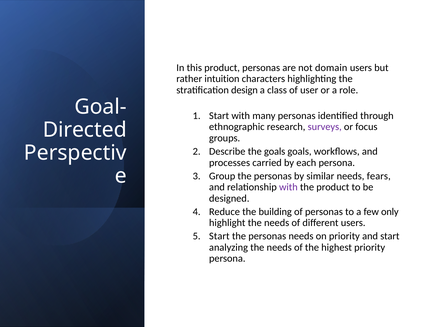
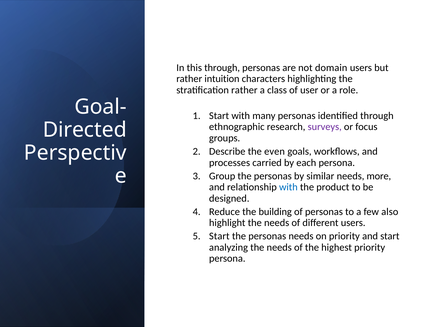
this product: product -> through (222, 68)
stratification design: design -> rather (244, 90)
the goals: goals -> even (275, 151)
fears: fears -> more (379, 176)
with colour: purple -> blue (288, 187)
only: only -> also (390, 212)
